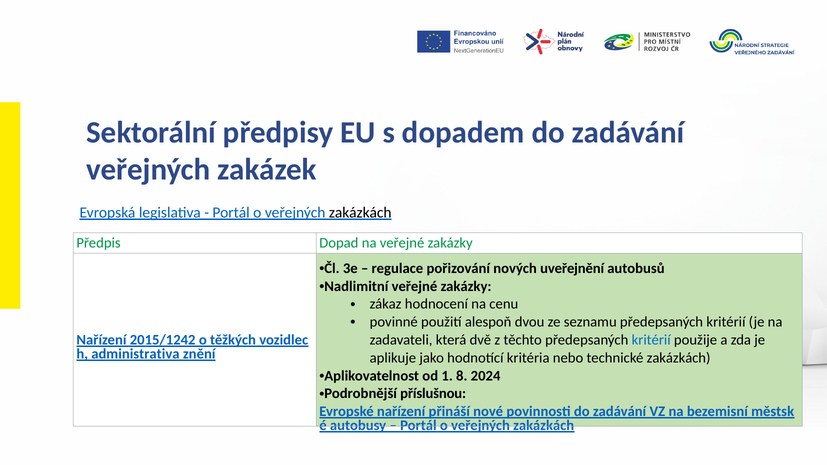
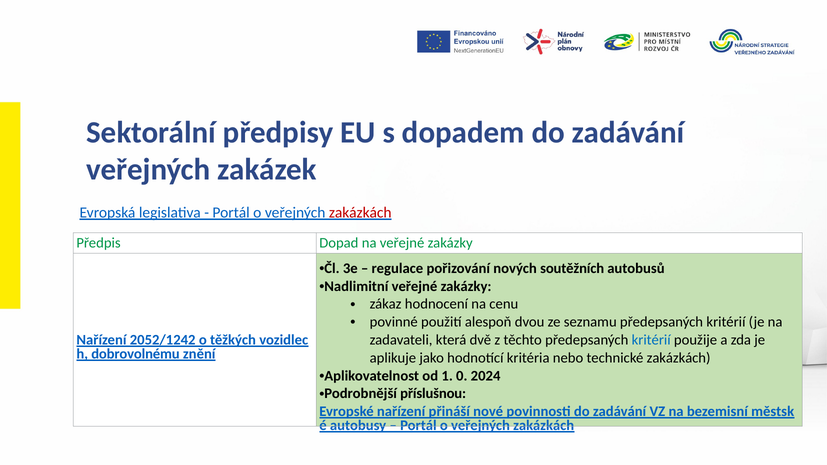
zakázkách colour: black -> red (360, 213)
uveřejnění: uveřejnění -> soutěžních (572, 268)
2015/1242: 2015/1242 -> 2052/1242 (163, 340)
administrativa: administrativa -> dobrovolnému (135, 354)
8: 8 -> 0 (462, 376)
